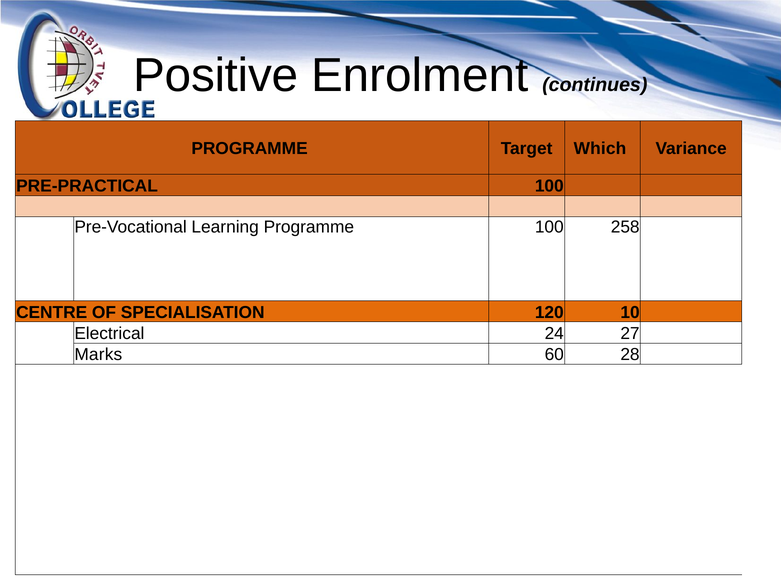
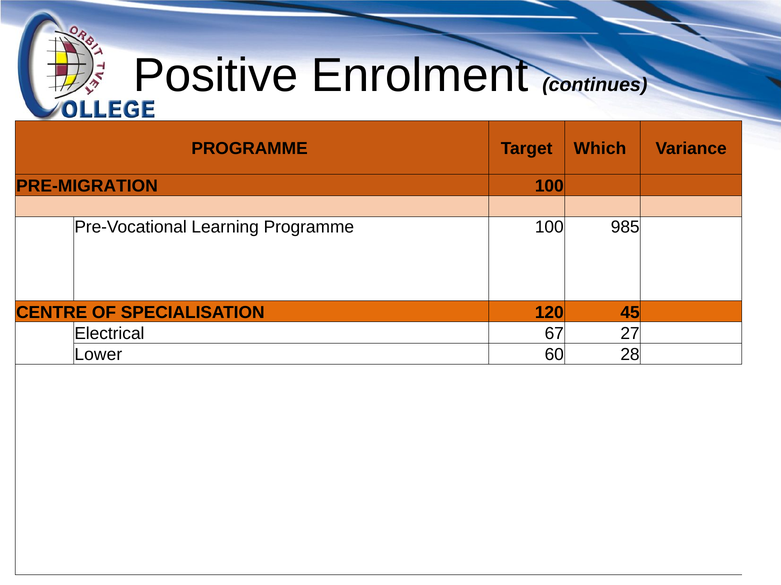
PRE-PRACTICAL: PRE-PRACTICAL -> PRE-MIGRATION (87, 186)
258: 258 -> 985 (625, 228)
10: 10 -> 45 (630, 313)
24: 24 -> 67 (554, 334)
Marks: Marks -> Lower (98, 355)
